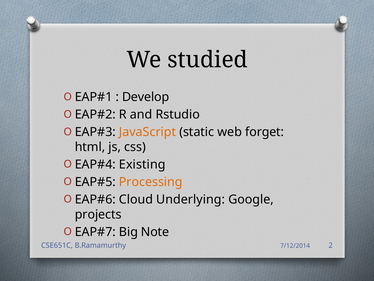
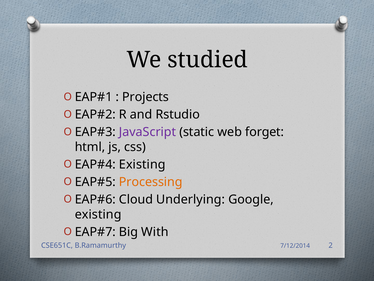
Develop: Develop -> Projects (146, 97)
JavaScript colour: orange -> purple (147, 132)
projects: projects -> existing (98, 214)
Note: Note -> With (155, 232)
